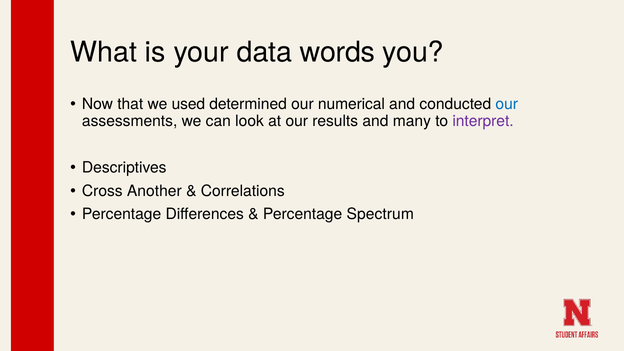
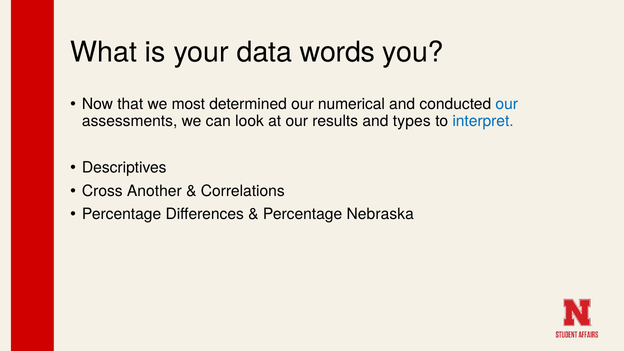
used: used -> most (188, 104)
many: many -> types (412, 121)
interpret colour: purple -> blue (483, 121)
Spectrum: Spectrum -> Nebraska (380, 214)
